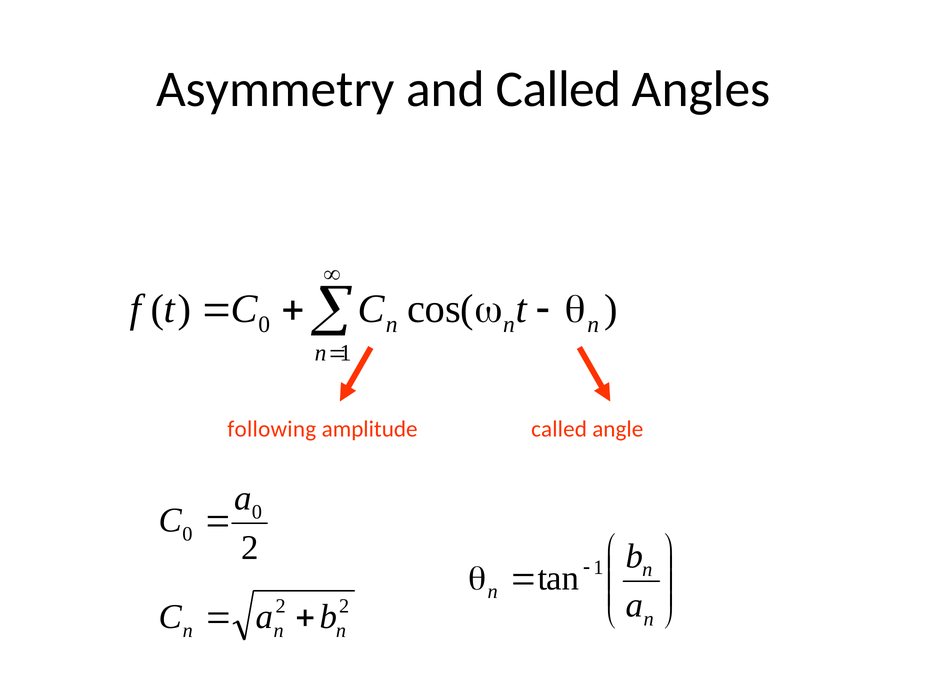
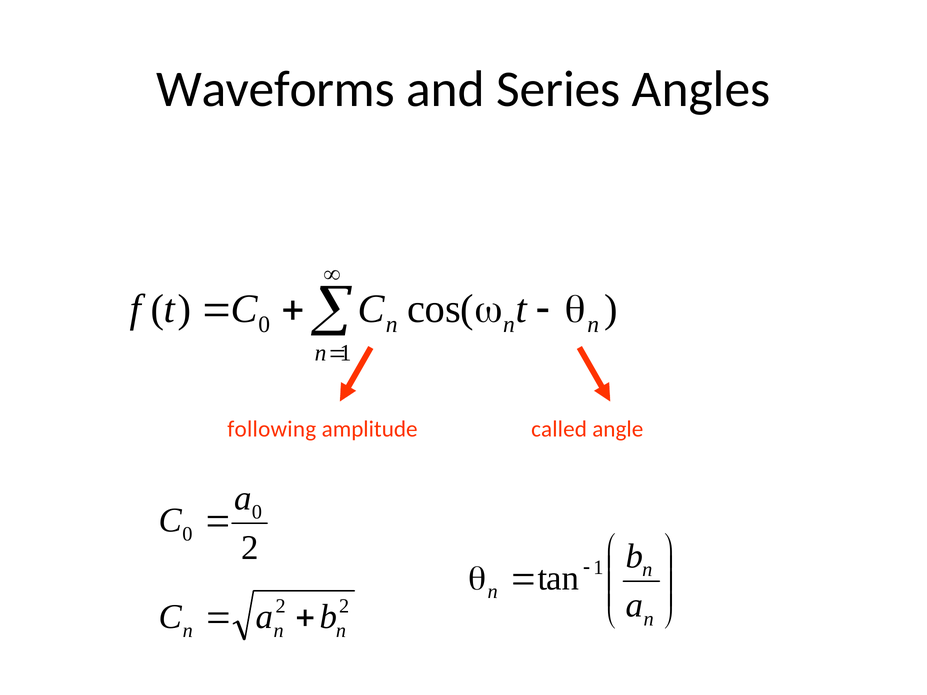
Asymmetry: Asymmetry -> Waveforms (276, 89)
and Called: Called -> Series (558, 89)
